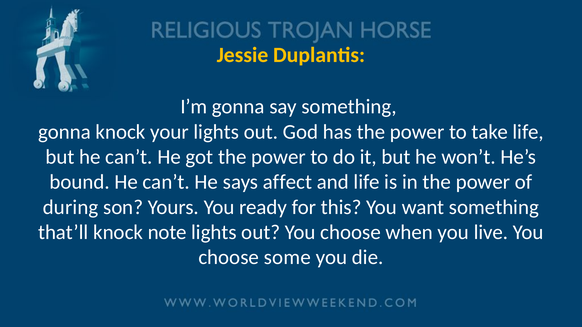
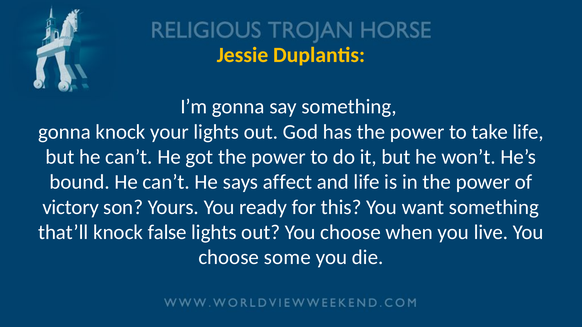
during: during -> victory (71, 207)
note: note -> false (167, 233)
